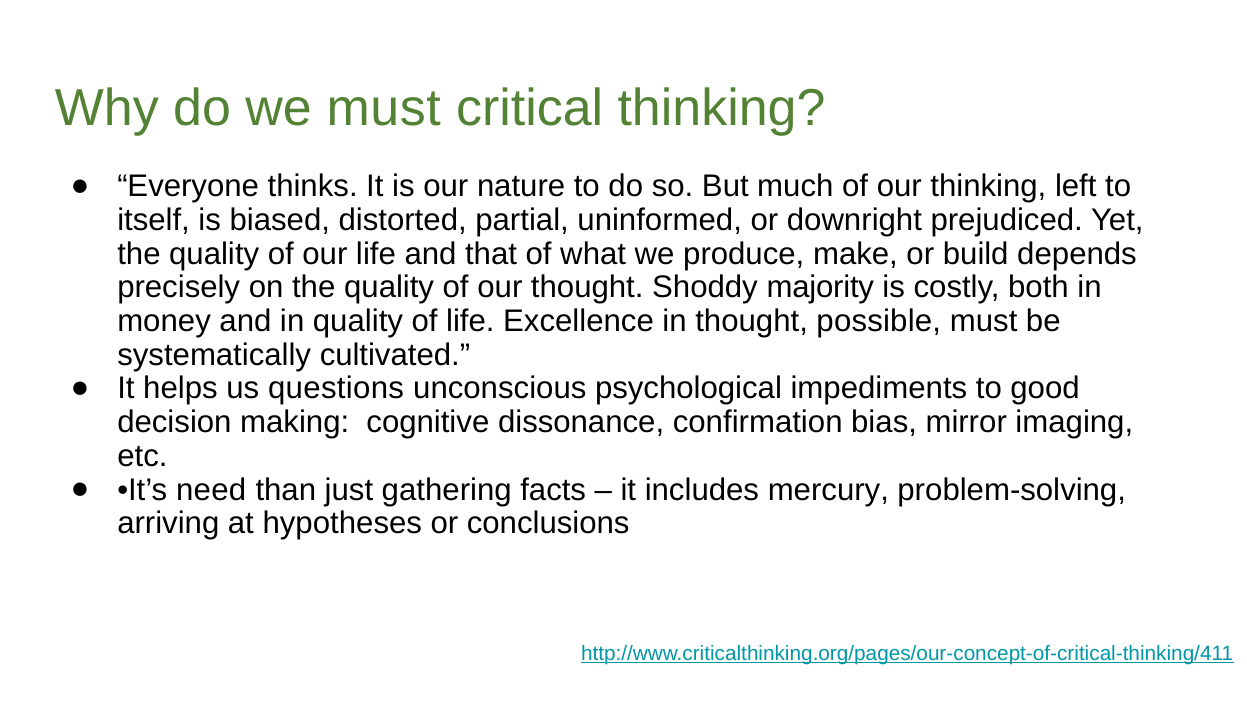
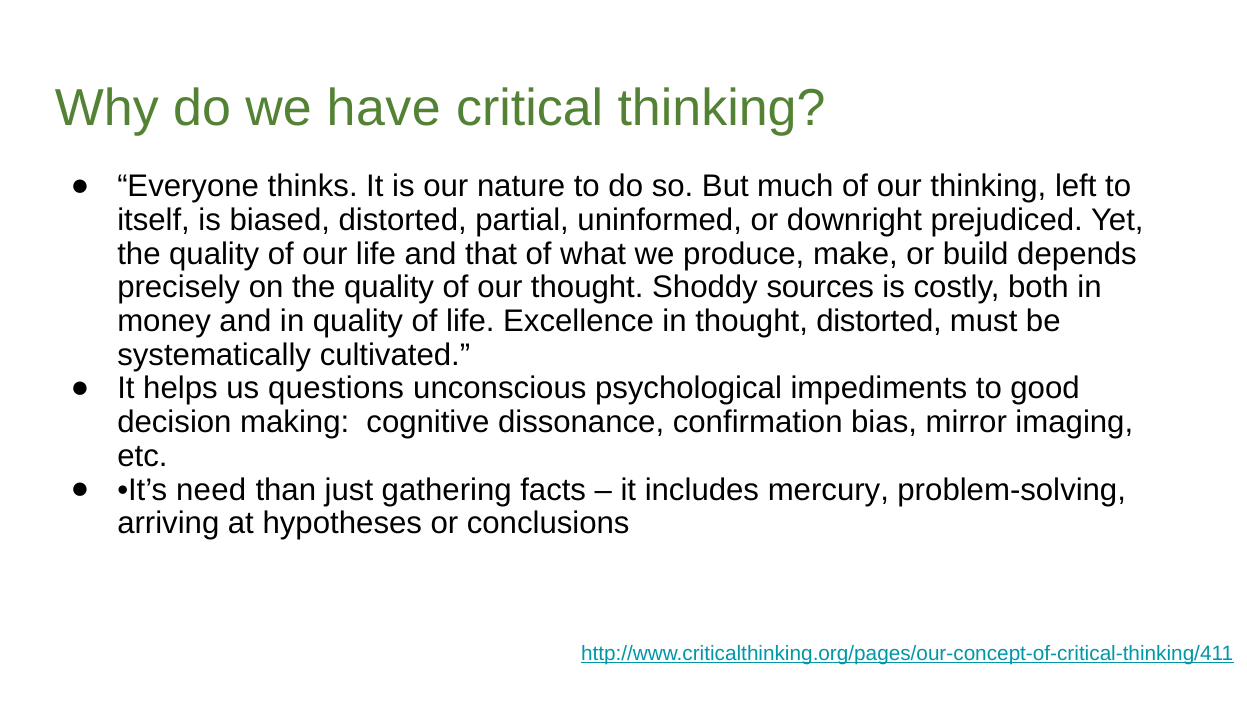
we must: must -> have (384, 108)
majority: majority -> sources (820, 287)
thought possible: possible -> distorted (879, 321)
